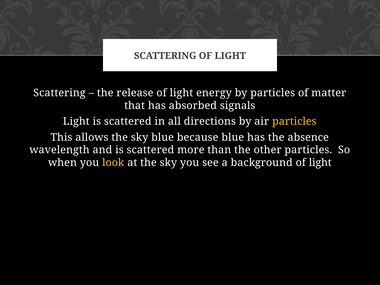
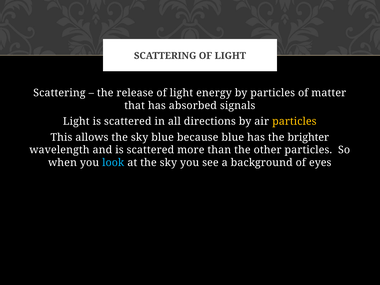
absence: absence -> brighter (308, 137)
look colour: yellow -> light blue (113, 163)
background of light: light -> eyes (320, 163)
